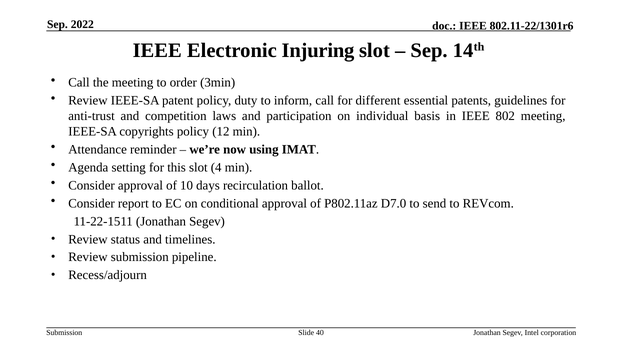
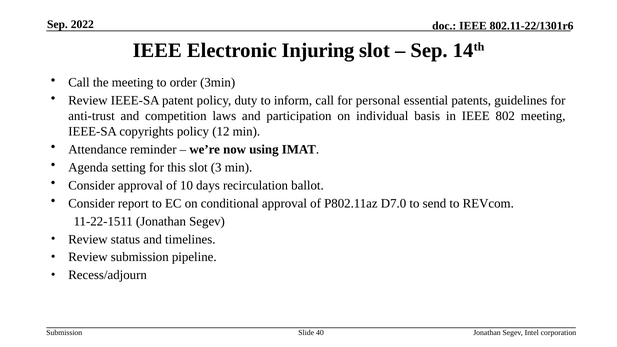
different: different -> personal (378, 100)
4: 4 -> 3 (216, 167)
